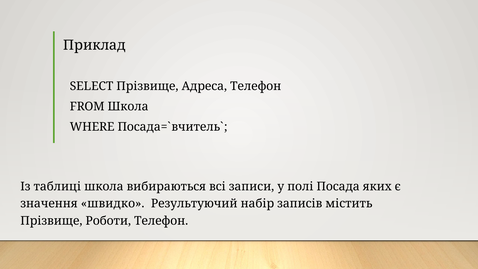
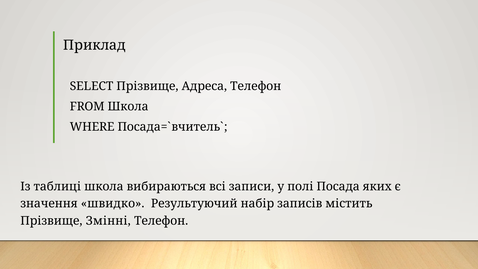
Роботи: Роботи -> Змінні (108, 221)
